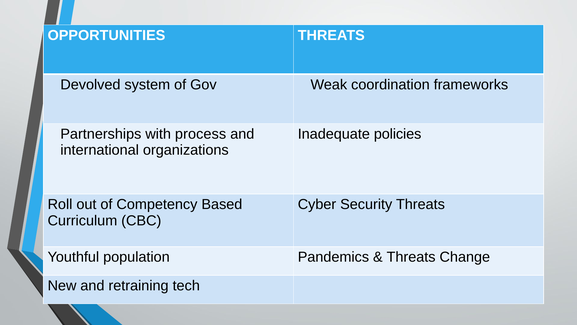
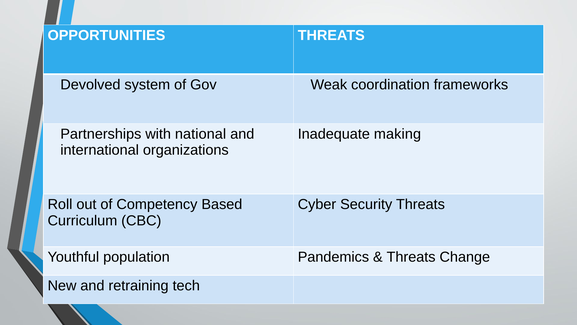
process: process -> national (201, 134)
policies: policies -> making (397, 134)
